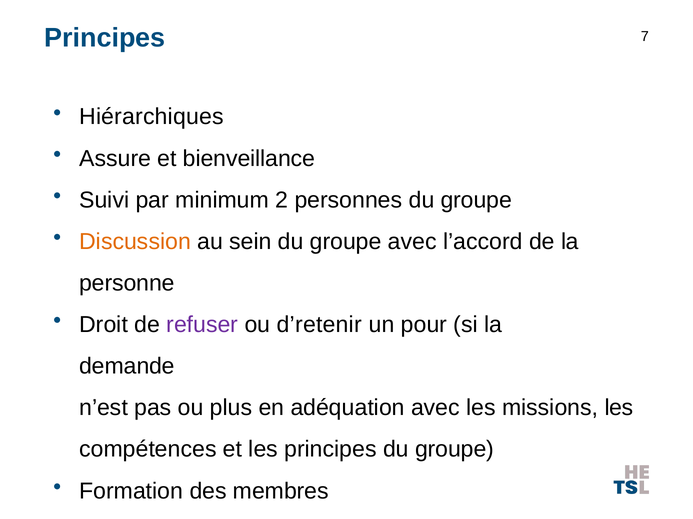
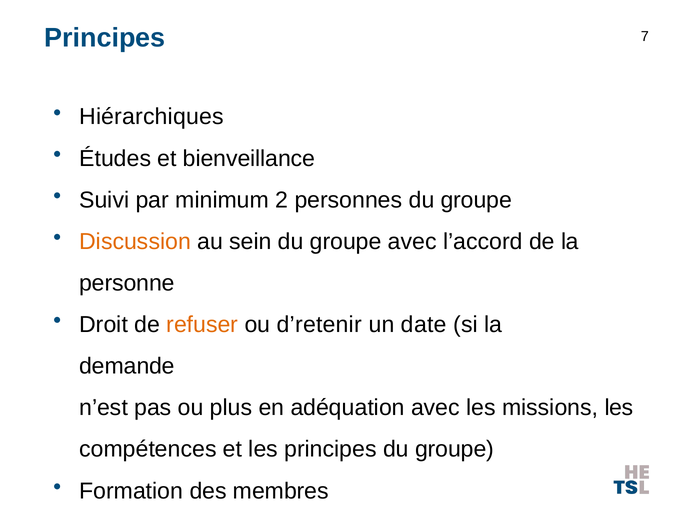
Assure: Assure -> Études (115, 159)
refuser colour: purple -> orange (202, 325)
pour: pour -> date (424, 325)
